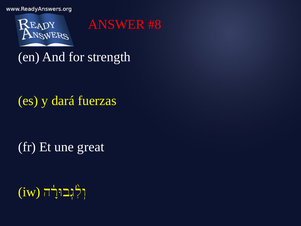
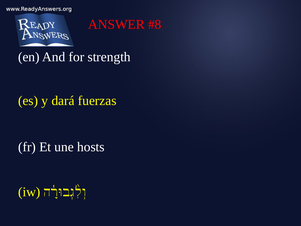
great: great -> hosts (91, 147)
